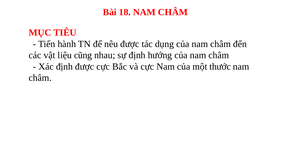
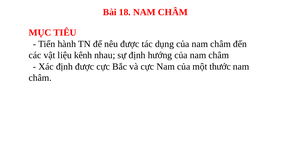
cũng: cũng -> kênh (83, 55)
